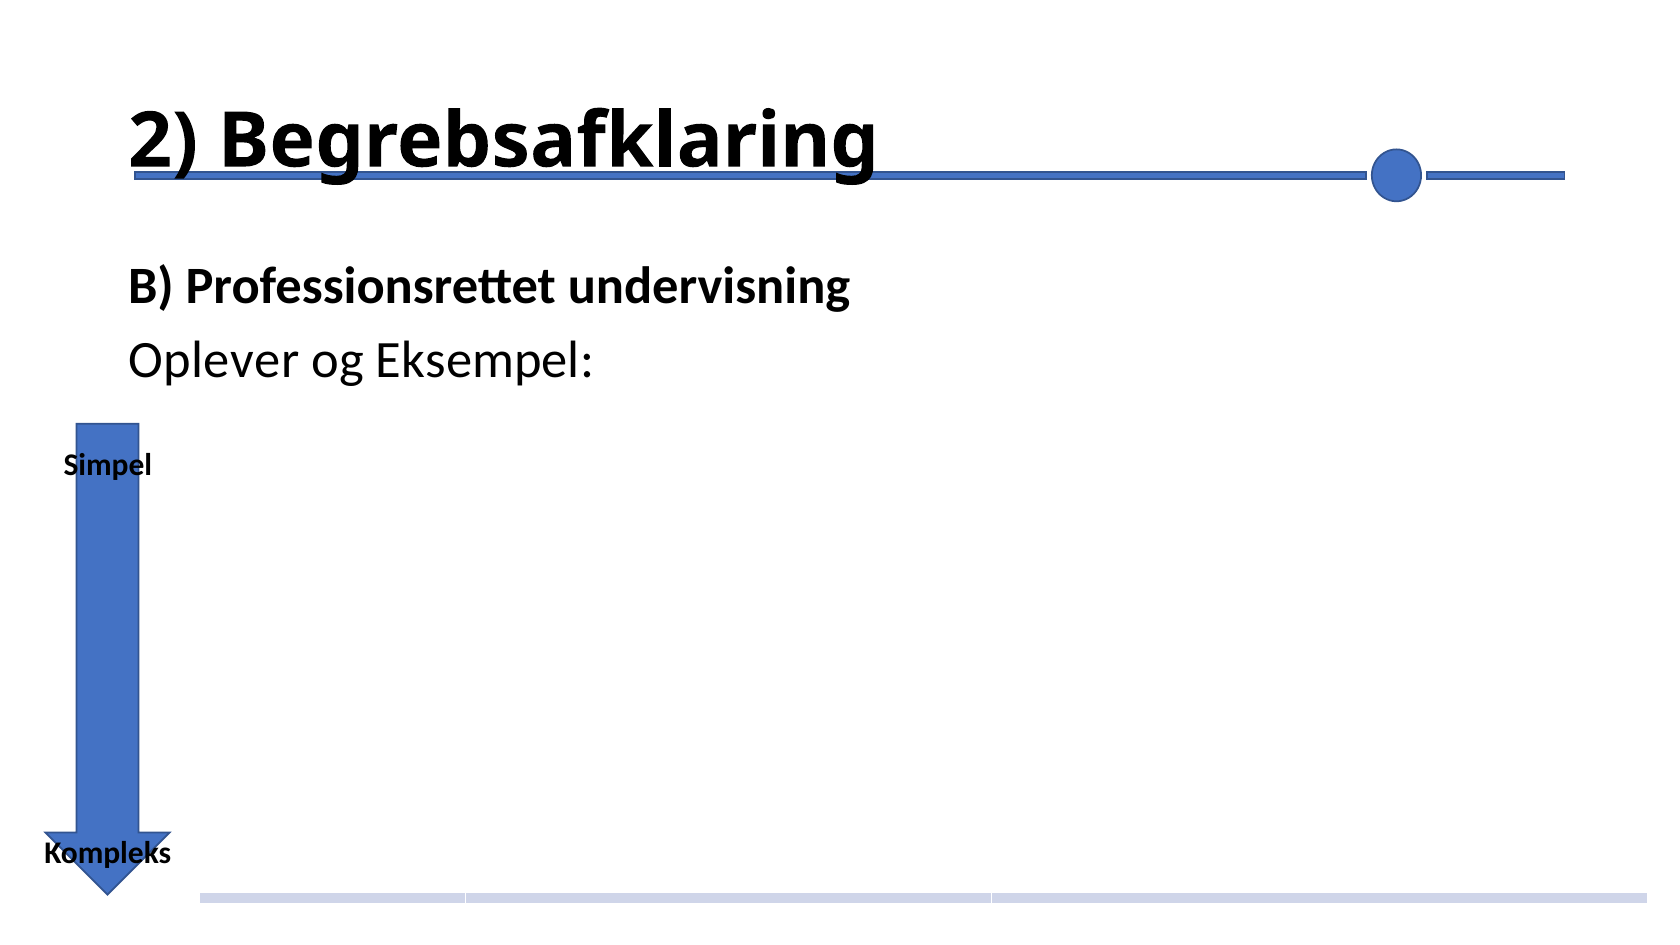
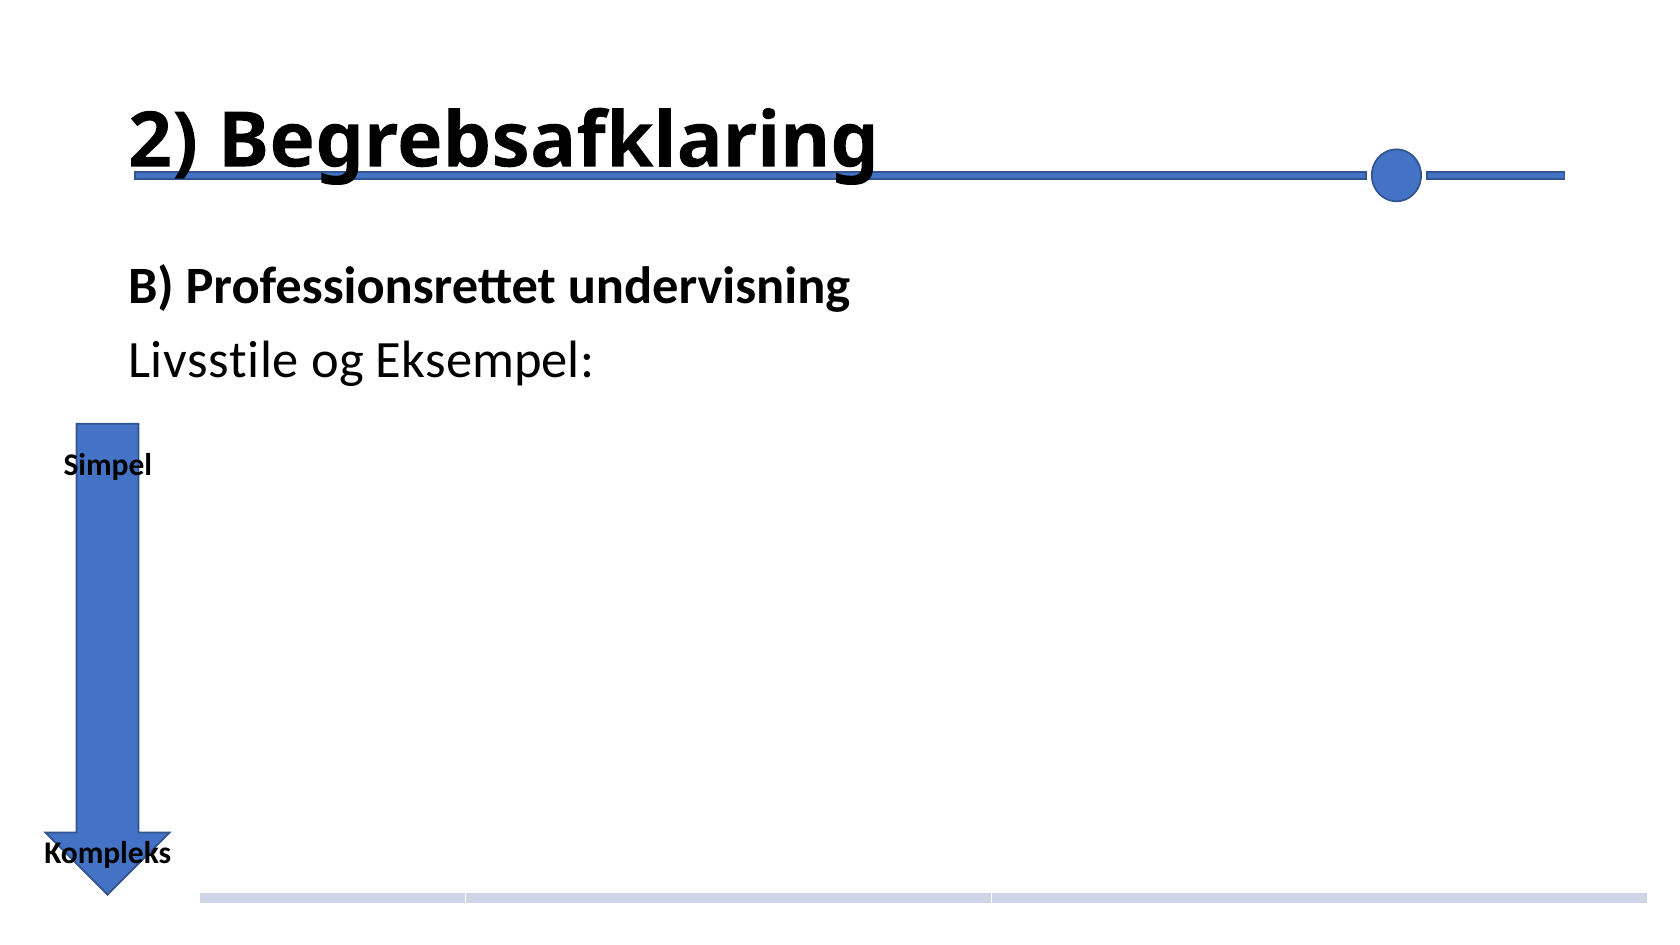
Oplever: Oplever -> Livsstile (214, 360)
